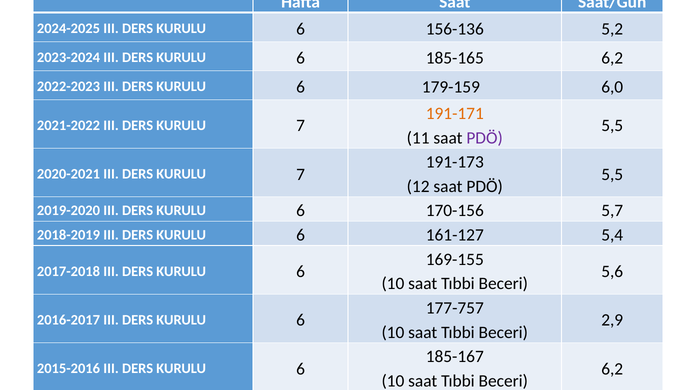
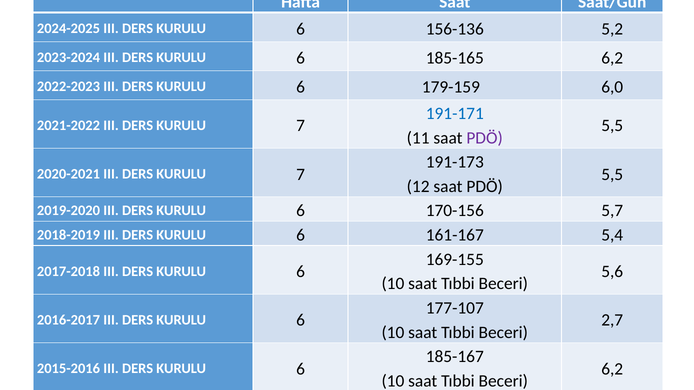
191-171 colour: orange -> blue (455, 114)
161-127: 161-127 -> 161-167 (455, 235)
177-757: 177-757 -> 177-107 (455, 308)
2,9: 2,9 -> 2,7 (612, 320)
